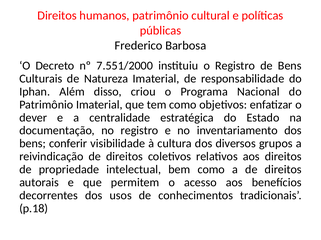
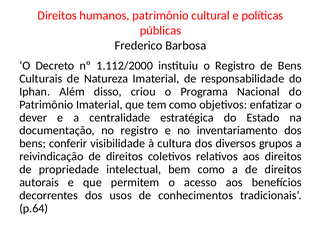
7.551/2000: 7.551/2000 -> 1.112/2000 (125, 66)
p.18: p.18 -> p.64 (34, 209)
